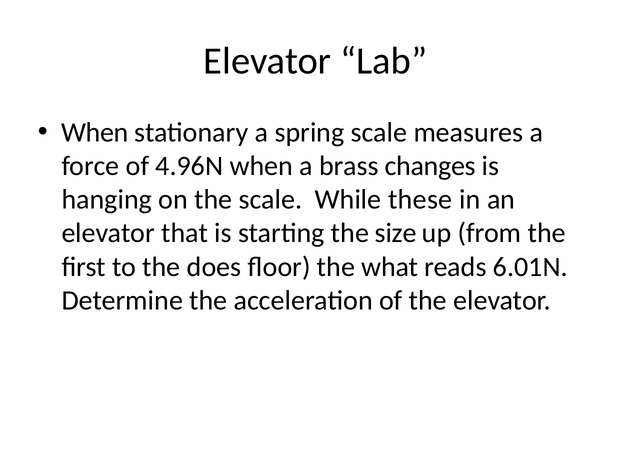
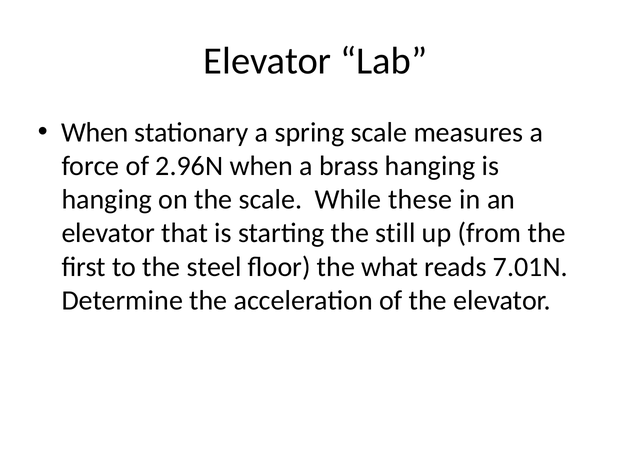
4.96N: 4.96N -> 2.96N (189, 166)
brass changes: changes -> hanging (430, 166)
size: size -> still (395, 233)
does: does -> steel (214, 267)
6.01N: 6.01N -> 7.01N (530, 267)
